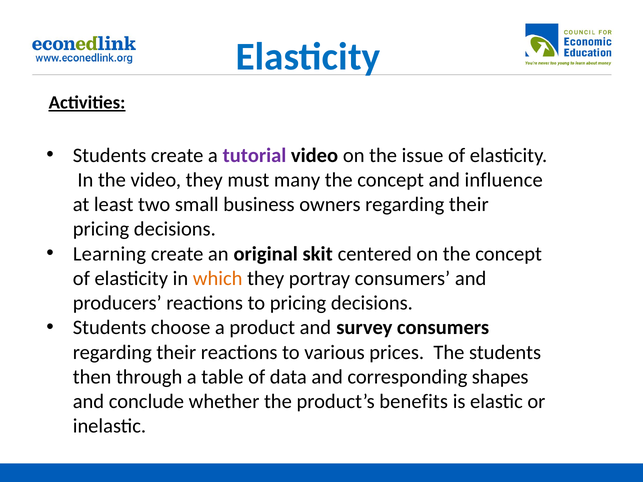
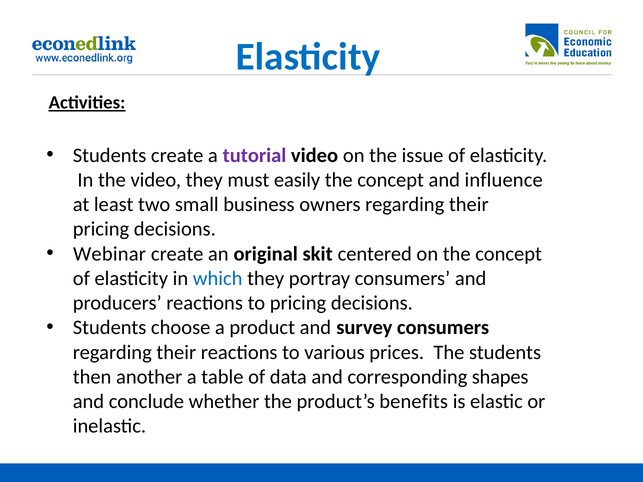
many: many -> easily (297, 180)
Learning: Learning -> Webinar (109, 254)
which colour: orange -> blue (218, 279)
through: through -> another (149, 377)
